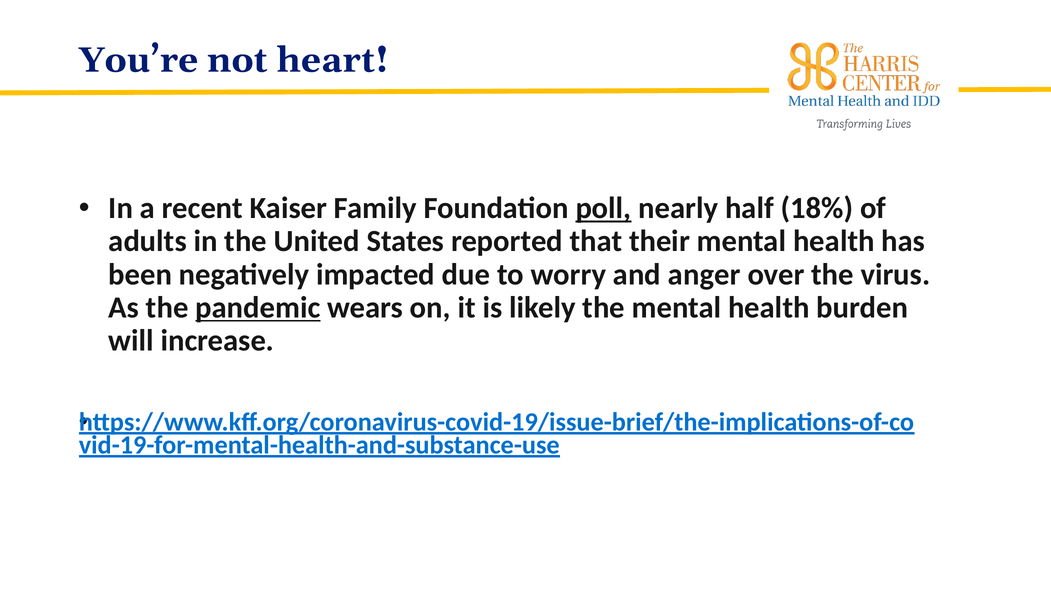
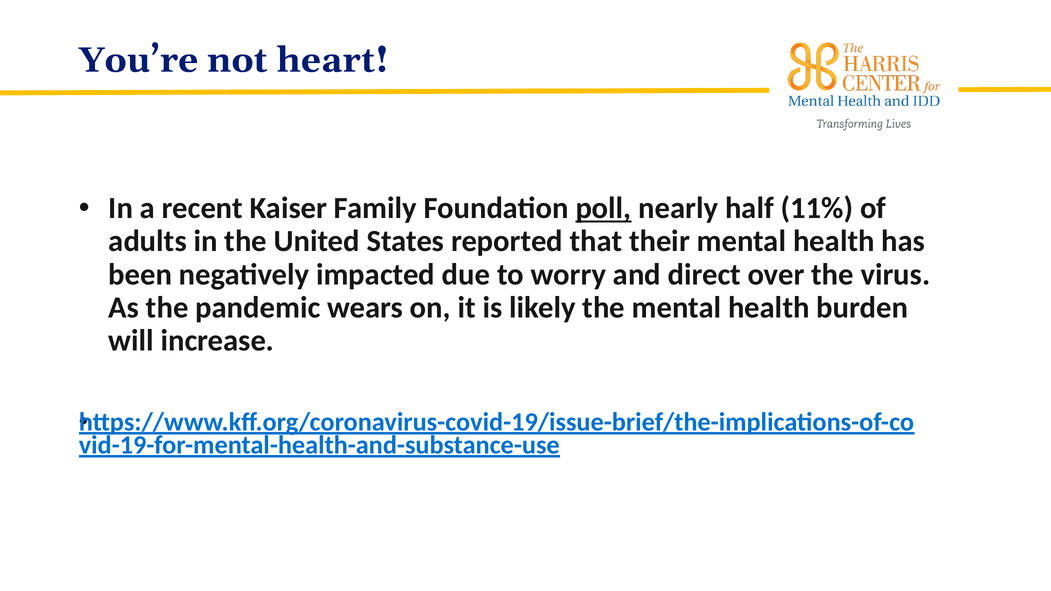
18%: 18% -> 11% (817, 208)
anger: anger -> direct (704, 275)
pandemic underline: present -> none (258, 308)
